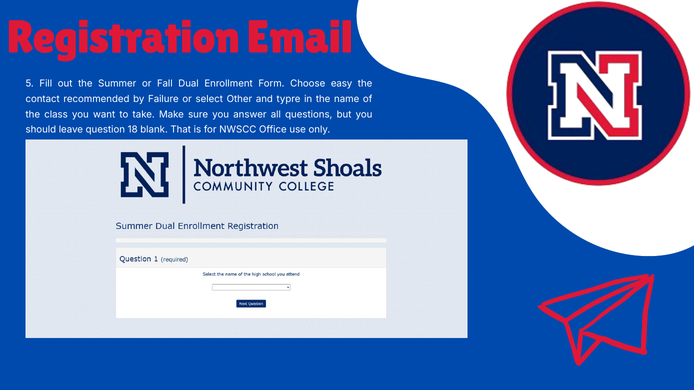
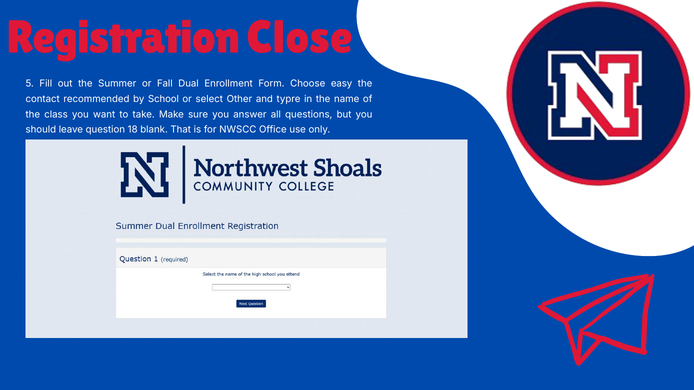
Email: Email -> Close (300, 37)
Failure: Failure -> School (163, 99)
